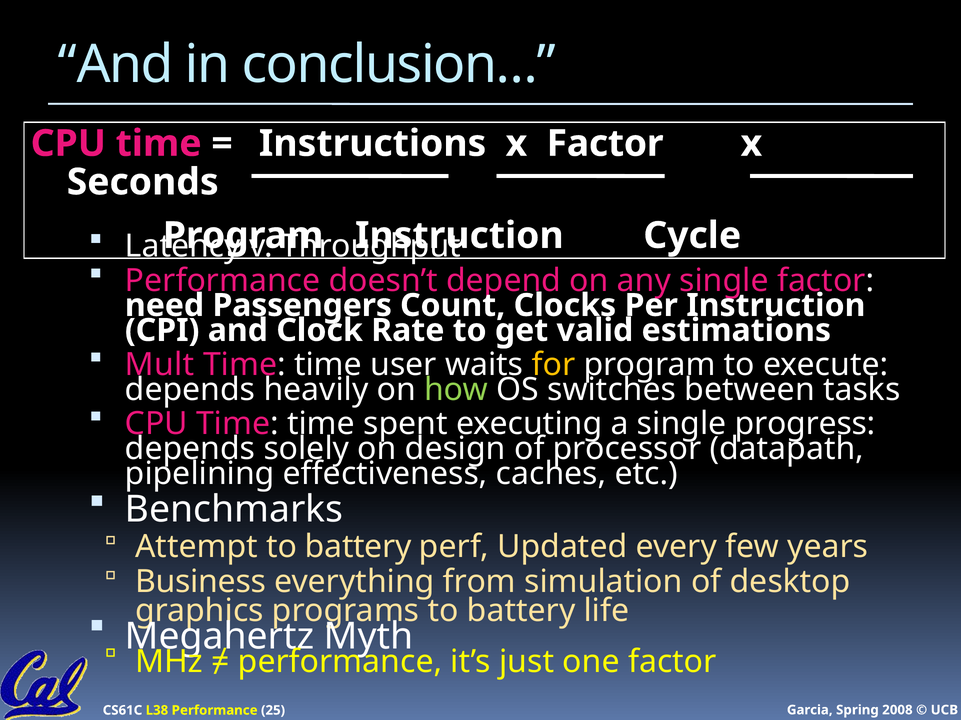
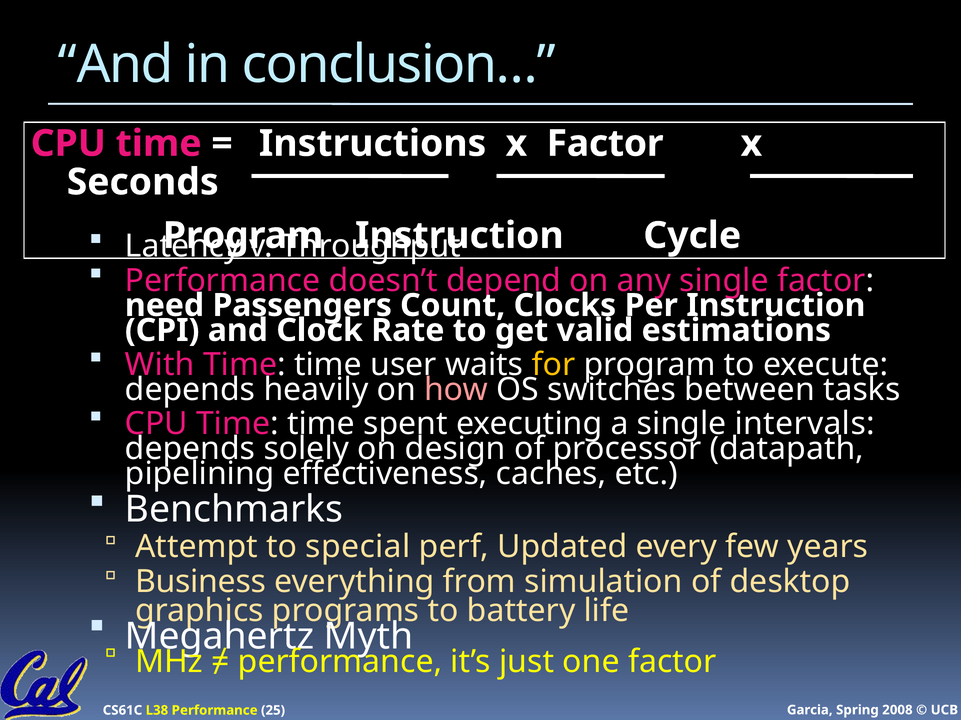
Mult: Mult -> With (160, 365)
how colour: light green -> pink (456, 390)
progress: progress -> intervals (805, 424)
Attempt to battery: battery -> special (358, 547)
